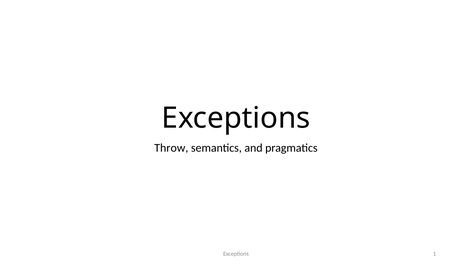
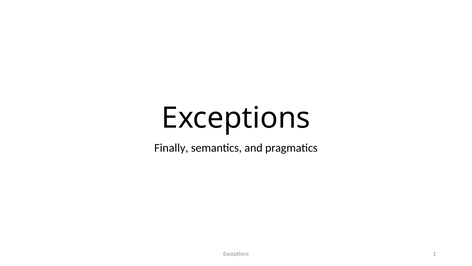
Throw: Throw -> Finally (171, 148)
